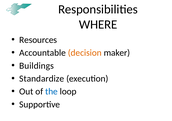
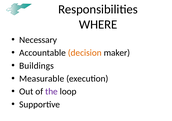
Resources: Resources -> Necessary (38, 40)
Standardize: Standardize -> Measurable (42, 79)
the colour: blue -> purple (51, 92)
